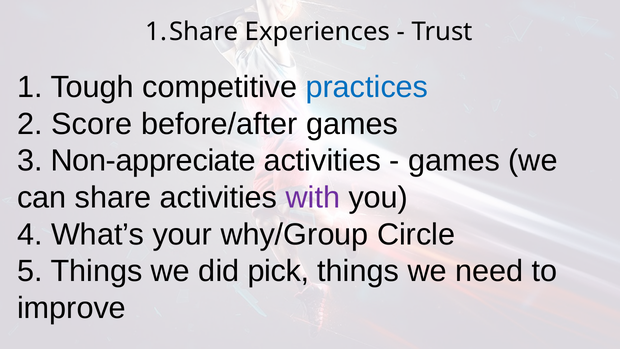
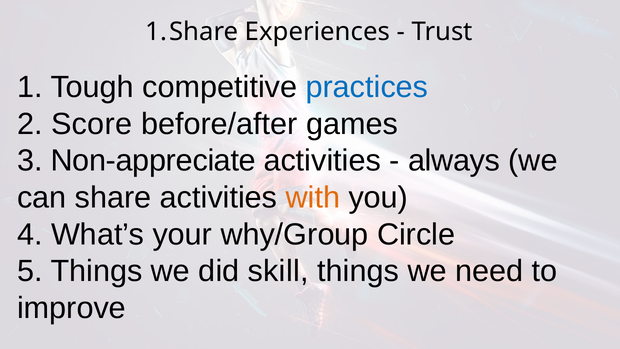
games: games -> always (454, 161)
with colour: purple -> orange (313, 197)
pick: pick -> skill (278, 271)
